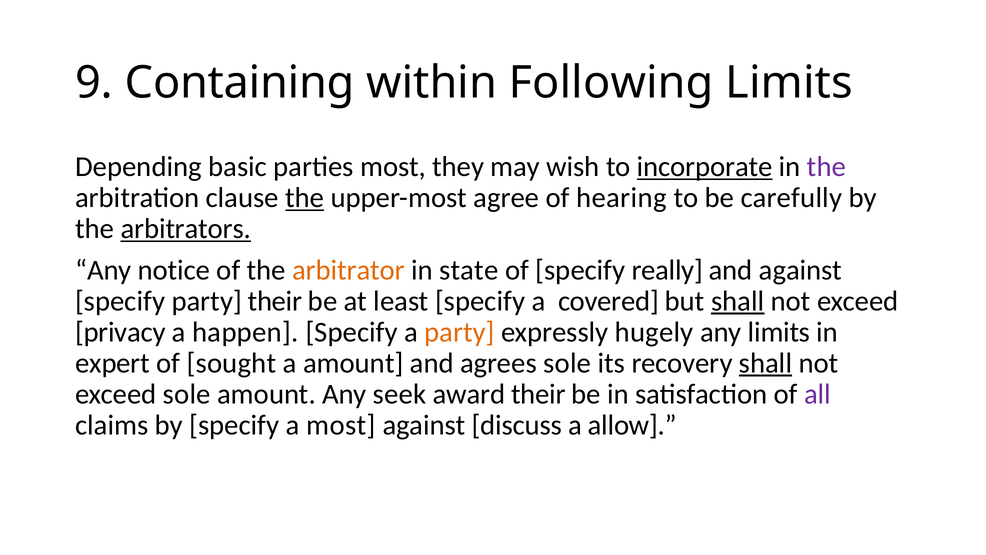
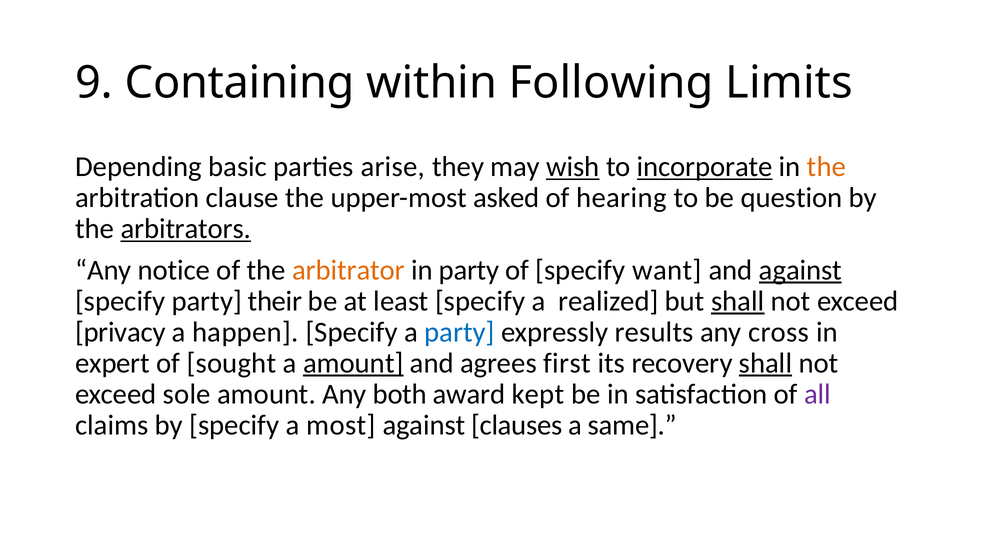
parties most: most -> arise (393, 167)
wish underline: none -> present (573, 167)
the colour: purple -> orange (826, 167)
the underline: present -> none (305, 198)
agree: agree -> asked (506, 198)
carefully: carefully -> question (791, 198)
in state: state -> party (469, 270)
really: really -> want (667, 270)
against underline: none -> present (800, 270)
covered: covered -> realized (608, 301)
party colour: orange -> blue (459, 332)
hugely: hugely -> results (654, 332)
any limits: limits -> cross (779, 332)
amount underline: none -> present (353, 363)
agrees sole: sole -> first (567, 363)
seek: seek -> both (400, 394)
award their: their -> kept (538, 394)
discuss: discuss -> clauses (517, 425)
allow: allow -> same (632, 425)
